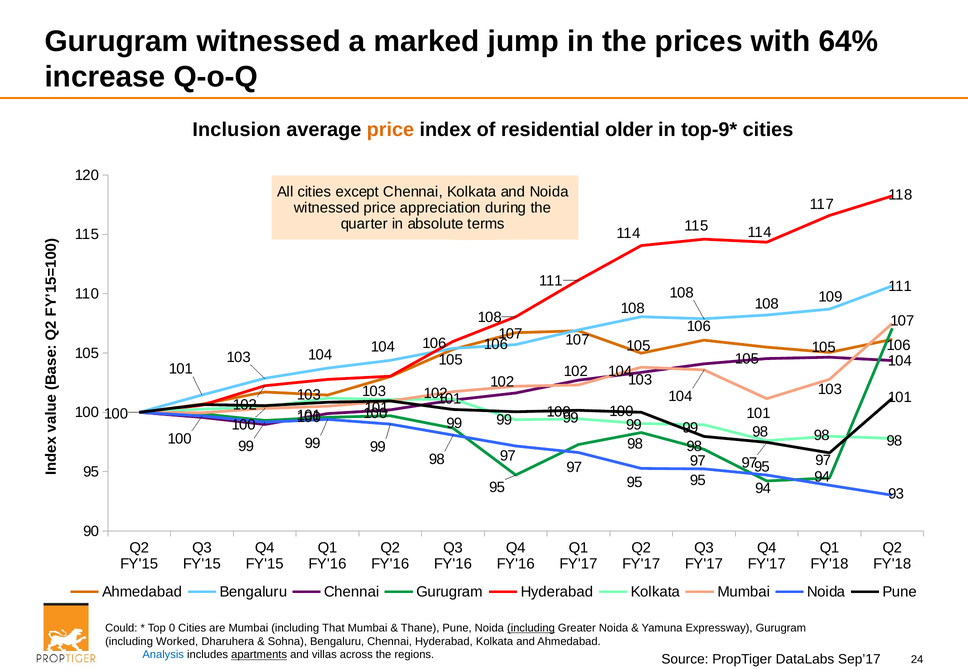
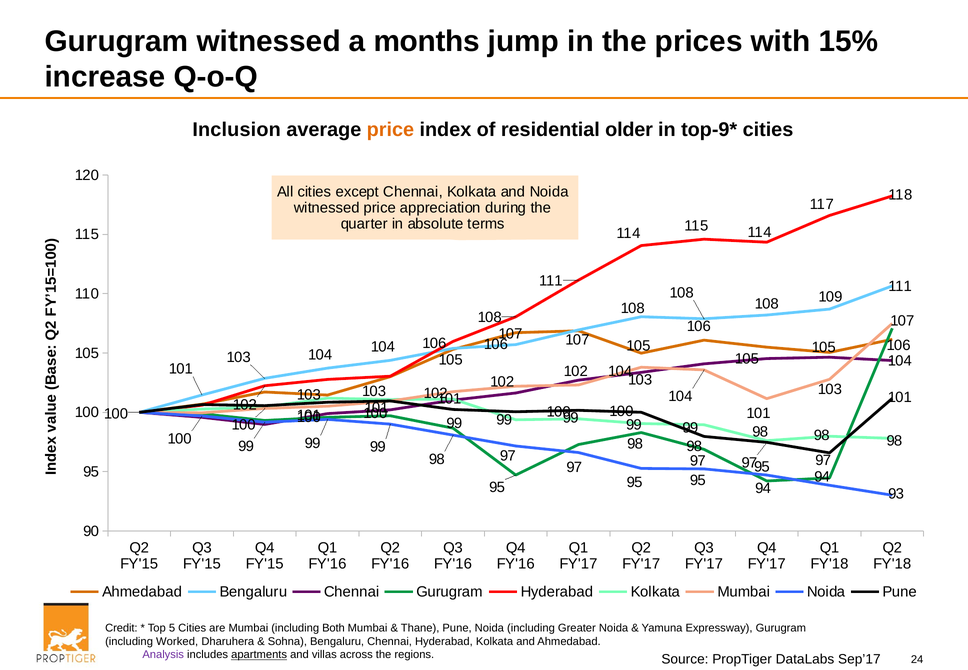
marked: marked -> months (427, 41)
64%: 64% -> 15% (848, 41)
Could: Could -> Credit (121, 628)
Top 0: 0 -> 5 (172, 628)
That: That -> Both (333, 628)
including underline: present -> none (531, 628)
Analysis colour: blue -> purple (163, 655)
